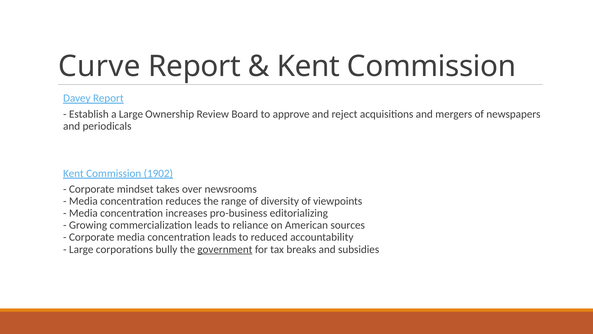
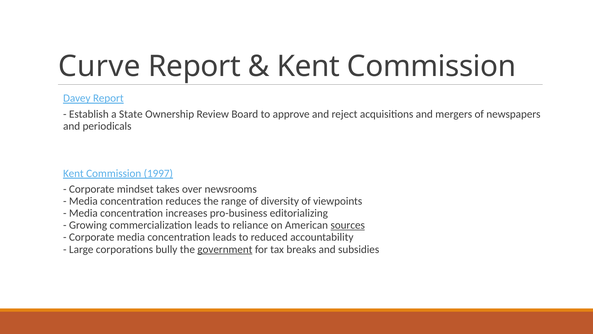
a Large: Large -> State (131, 114)
1902: 1902 -> 1997 (158, 173)
sources underline: none -> present (348, 225)
